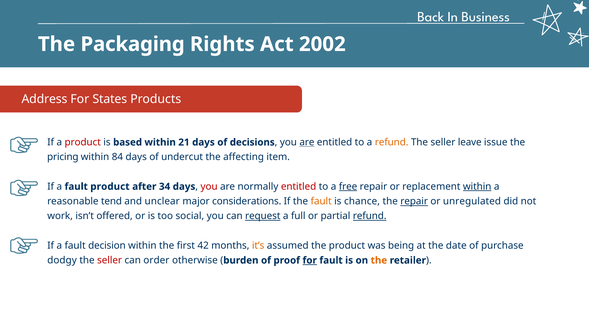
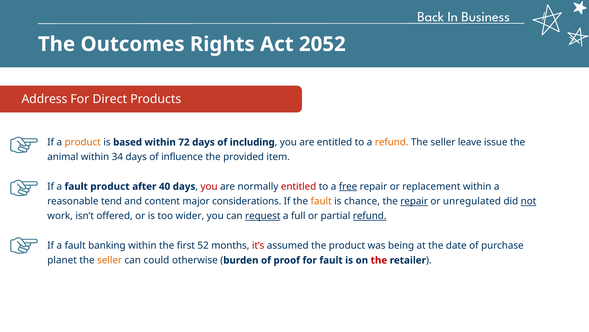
Packaging: Packaging -> Outcomes (133, 44)
2002: 2002 -> 2052 (322, 44)
States: States -> Direct (110, 99)
product colour: red -> orange (83, 142)
21: 21 -> 72 (184, 142)
decisions: decisions -> including (252, 142)
are underline: present -> none (307, 142)
pricing: pricing -> animal (63, 157)
84: 84 -> 34 (117, 157)
undercut: undercut -> influence (182, 157)
affecting: affecting -> provided (244, 157)
34: 34 -> 40 (165, 186)
within underline: present -> none (477, 186)
unclear: unclear -> content (162, 201)
not underline: none -> present (529, 201)
social: social -> wider (190, 216)
decision: decision -> banking (107, 245)
42: 42 -> 52 (203, 245)
it’s colour: orange -> red (258, 245)
dodgy: dodgy -> planet (62, 260)
seller colour: red -> orange (110, 260)
order: order -> could (156, 260)
for underline: present -> none (310, 260)
the colour: orange -> red (379, 260)
